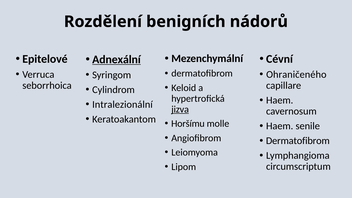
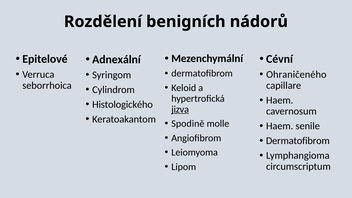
Adnexální underline: present -> none (116, 59)
Intralezionální: Intralezionální -> Histologického (123, 104)
Horšímu: Horšímu -> Spodině (188, 124)
